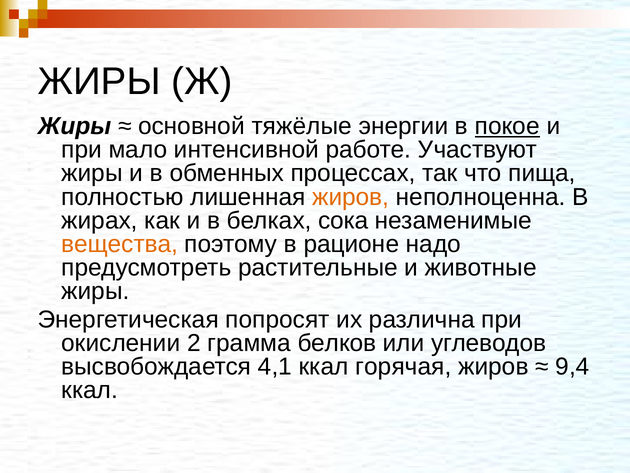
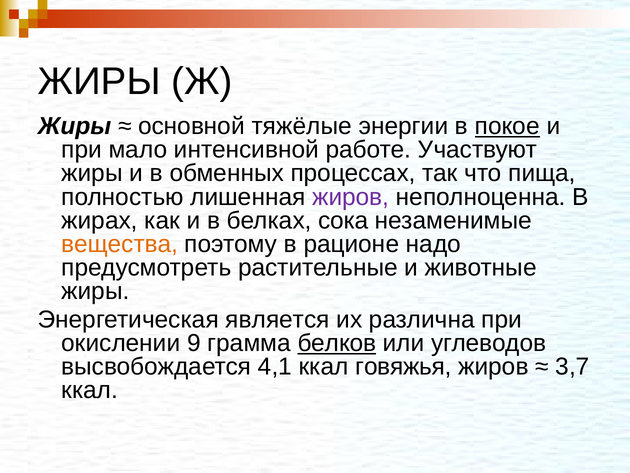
жиров colour: orange -> purple (351, 197)
попросят: попросят -> является (278, 319)
2: 2 -> 9 (194, 343)
белков underline: none -> present (337, 343)
горячая: горячая -> говяжья (404, 366)
9,4: 9,4 -> 3,7 (572, 366)
